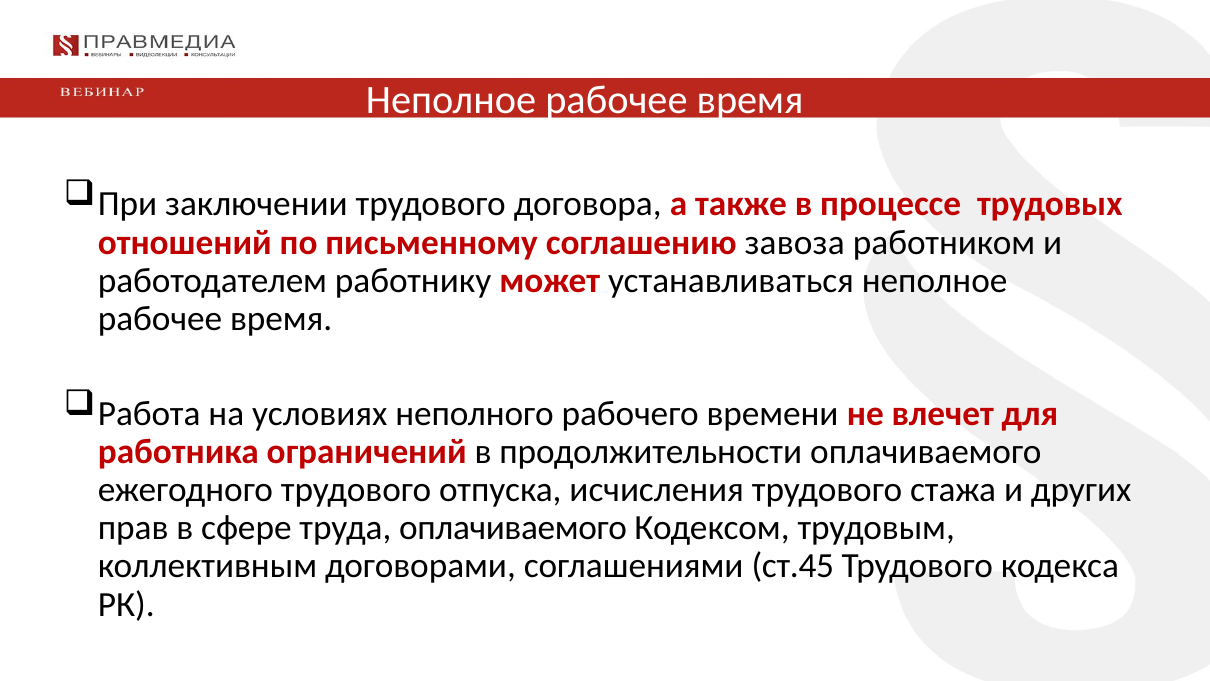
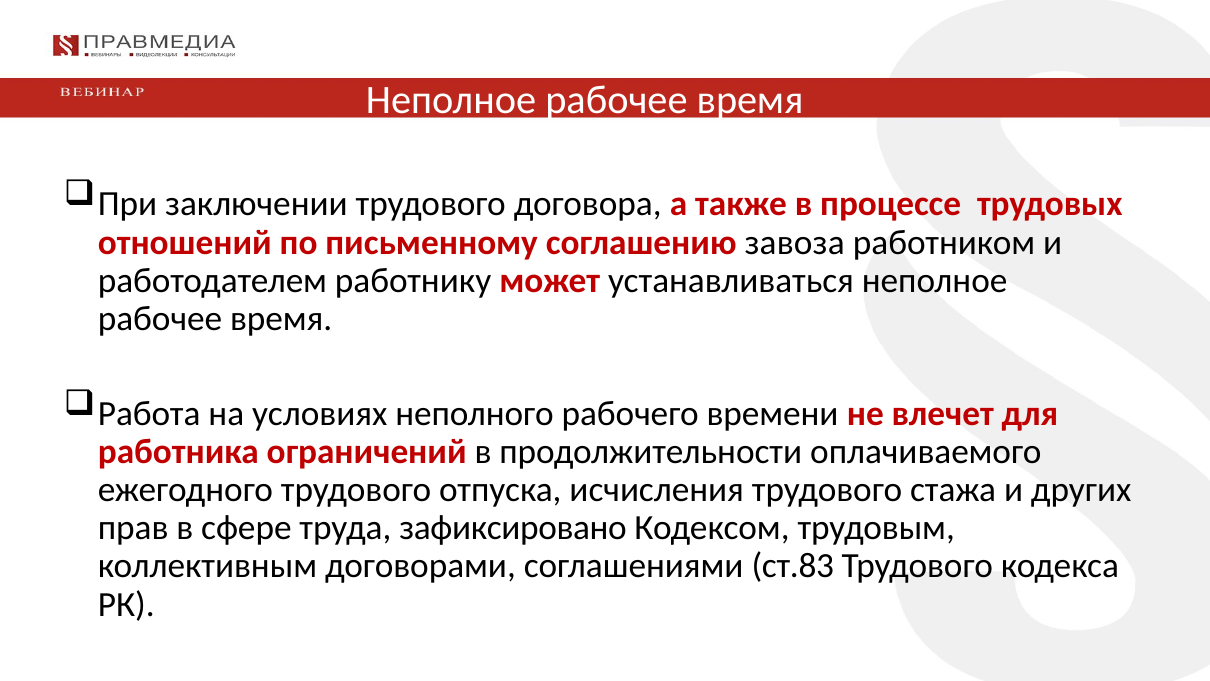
труда оплачиваемого: оплачиваемого -> зафиксировано (513, 528)
ст.45: ст.45 -> ст.83 (793, 566)
